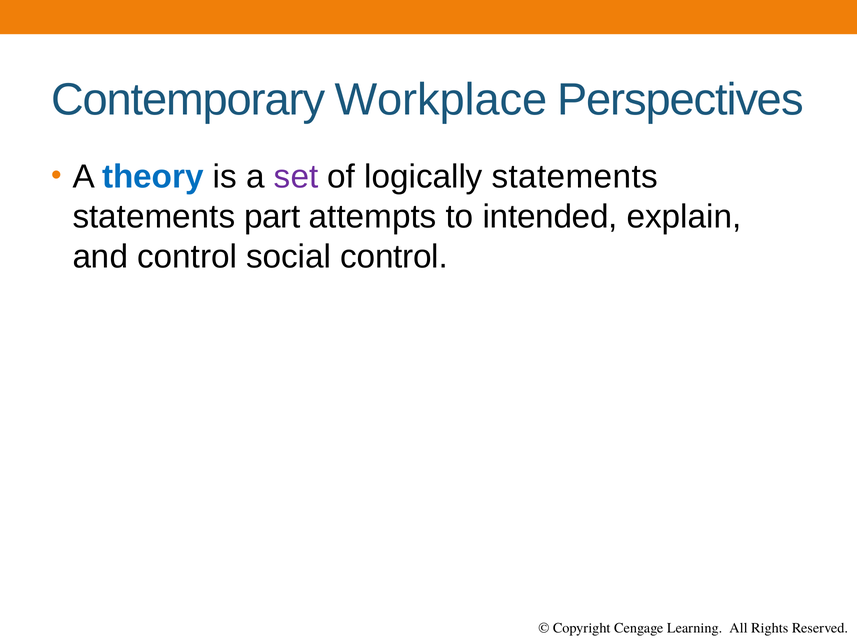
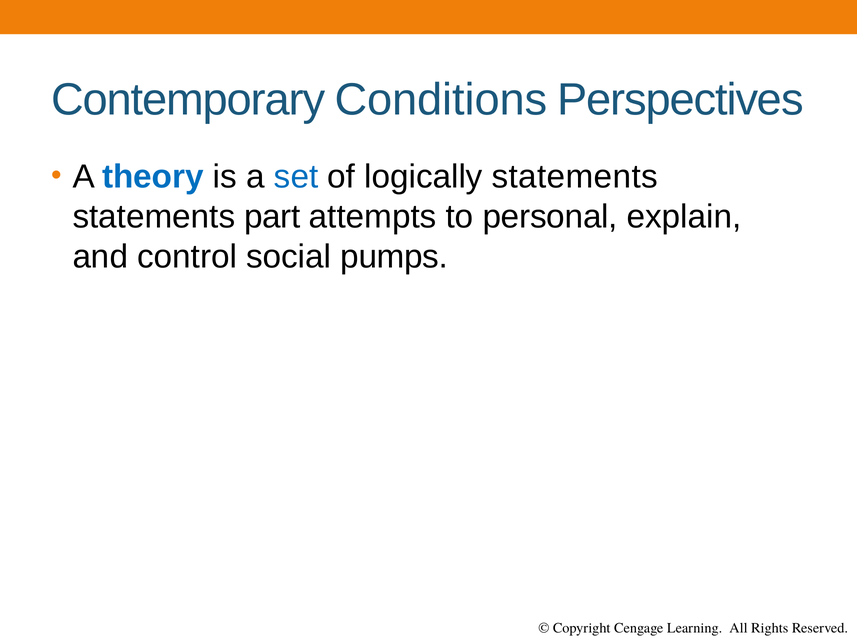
Workplace: Workplace -> Conditions (441, 100)
set colour: purple -> blue (296, 177)
intended: intended -> personal (550, 217)
social control: control -> pumps (394, 257)
